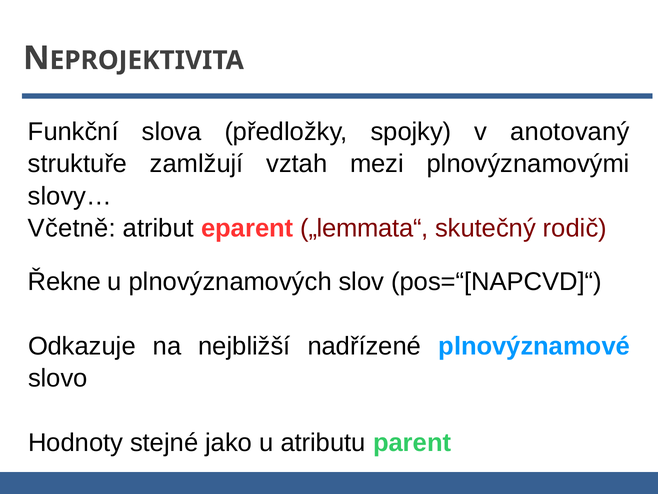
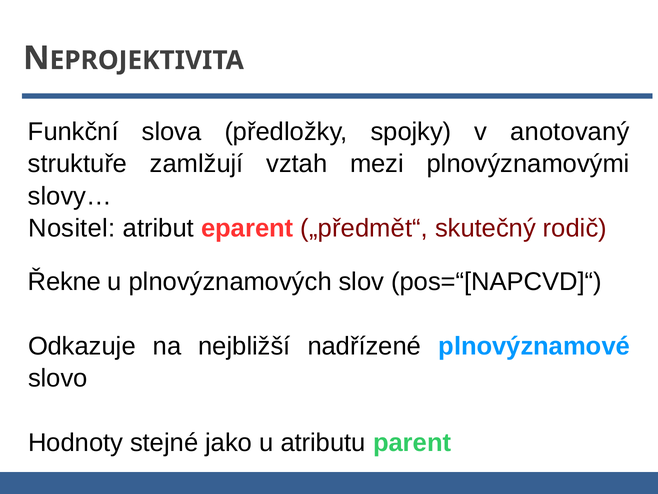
Včetně: Včetně -> Nositel (72, 228)
„lemmata“: „lemmata“ -> „předmět“ (364, 228)
